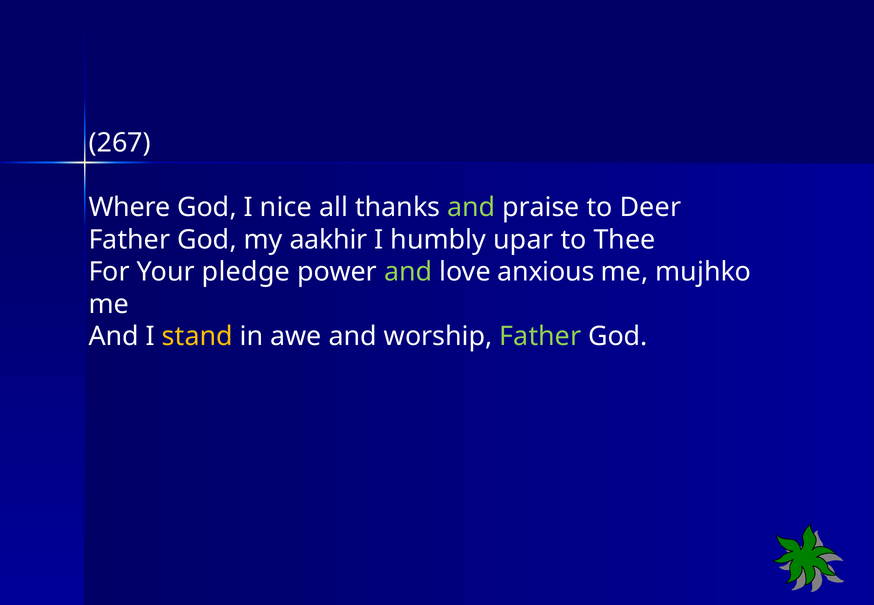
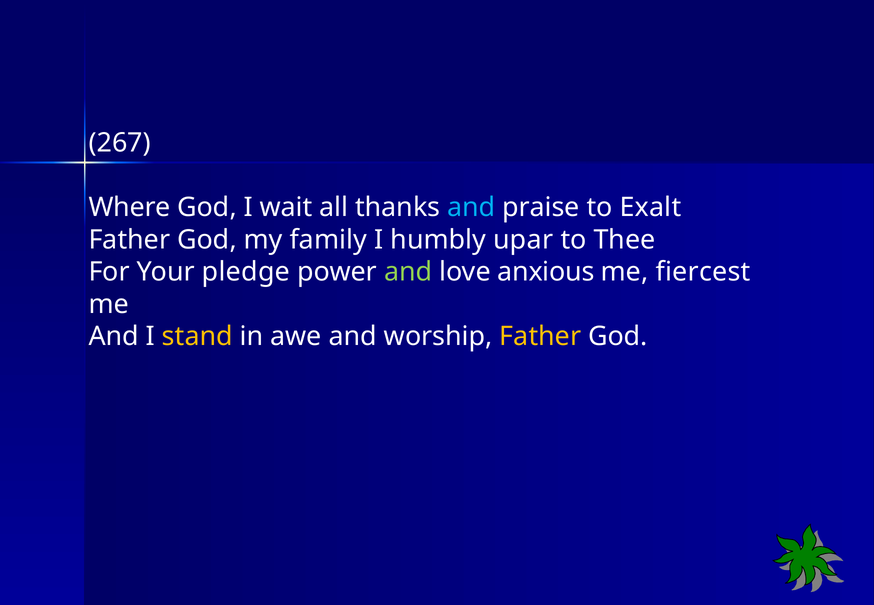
nice: nice -> wait (286, 208)
and colour: light green -> light blue (471, 208)
Deer: Deer -> Exalt (650, 208)
aakhir: aakhir -> family (328, 240)
mujhko: mujhko -> fiercest (703, 272)
Father colour: light green -> yellow (540, 337)
